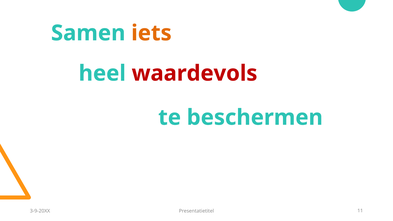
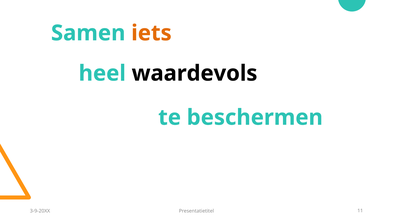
waardevols colour: red -> black (195, 73)
